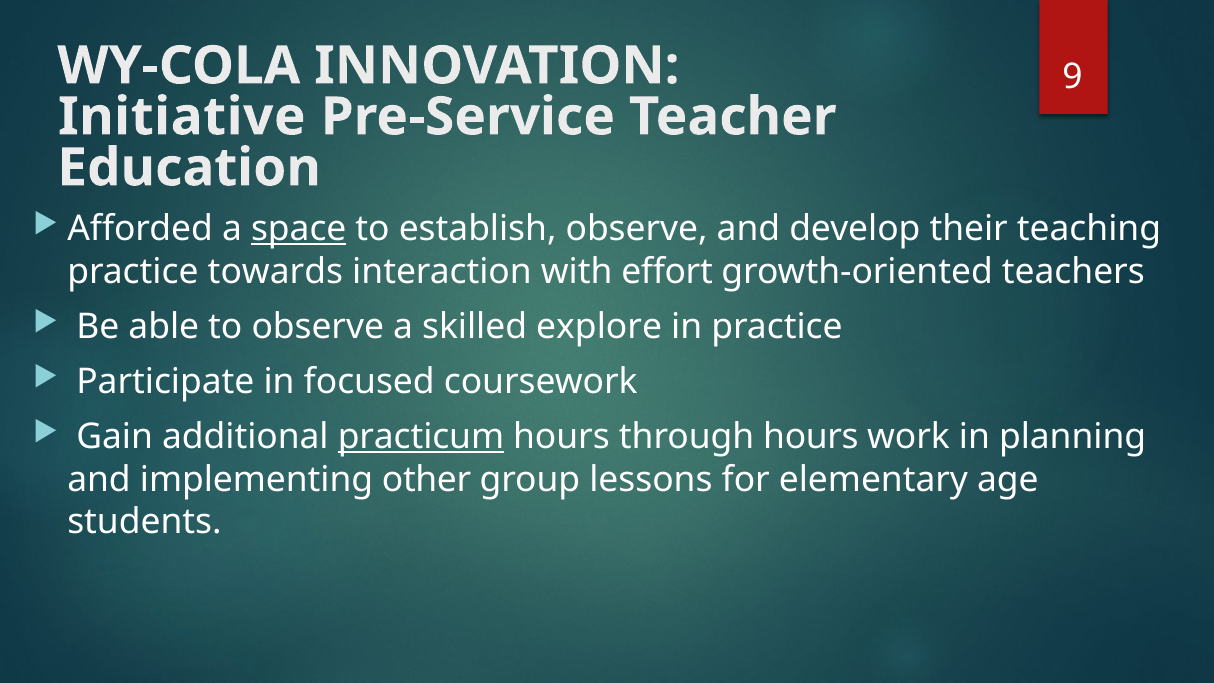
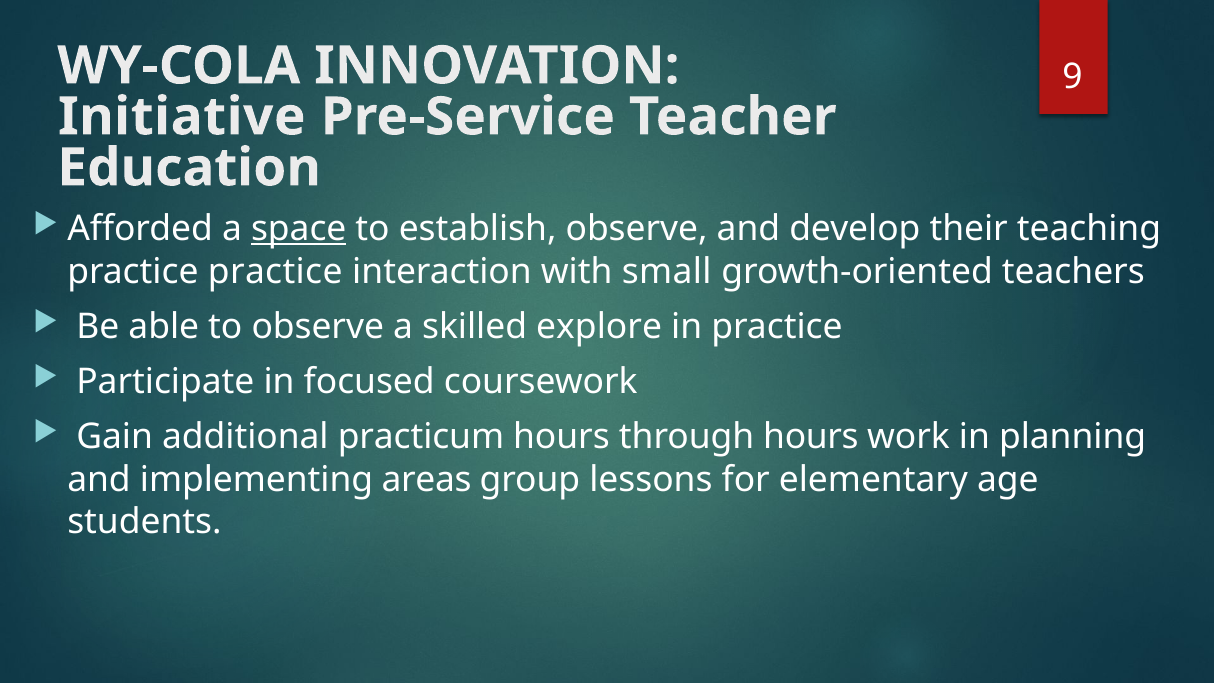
practice towards: towards -> practice (275, 271)
effort: effort -> small (667, 271)
practicum underline: present -> none (421, 437)
other: other -> areas (427, 480)
